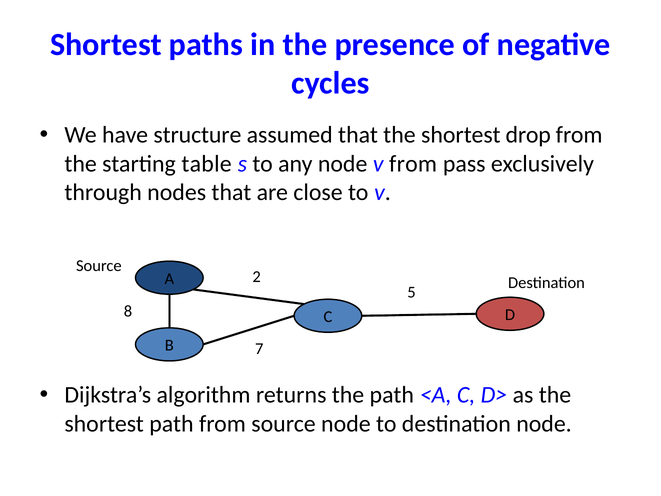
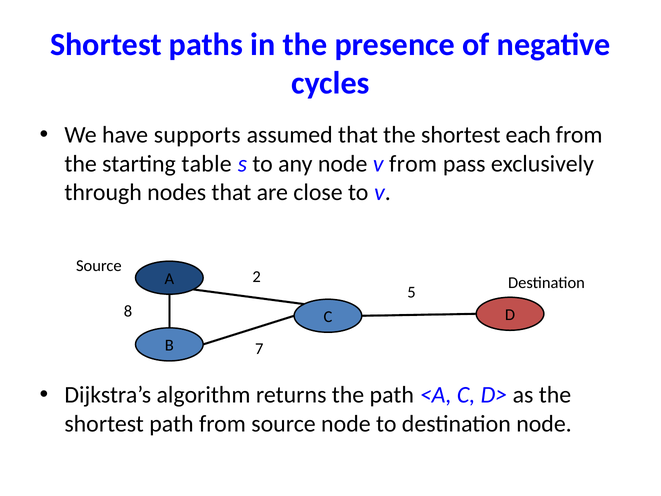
structure: structure -> supports (197, 135)
drop: drop -> each (528, 135)
